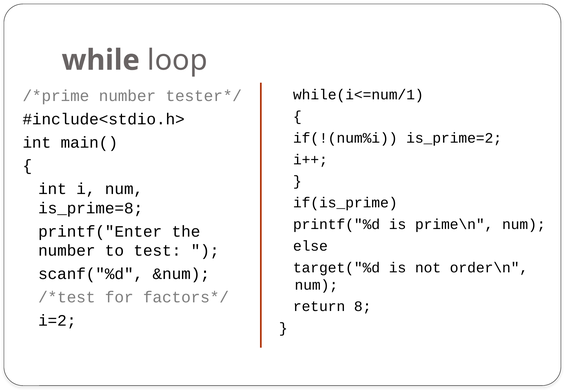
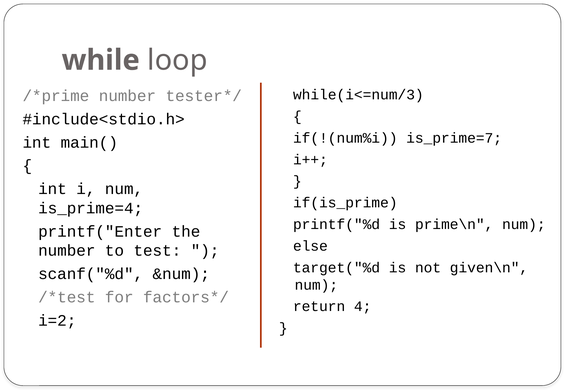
while(i<=num/1: while(i<=num/1 -> while(i<=num/3 (358, 95)
is_prime=2: is_prime=2 -> is_prime=7 (454, 138)
is_prime=8: is_prime=8 -> is_prime=4 (91, 208)
order\n: order\n -> given\n (489, 268)
8: 8 -> 4 (363, 307)
